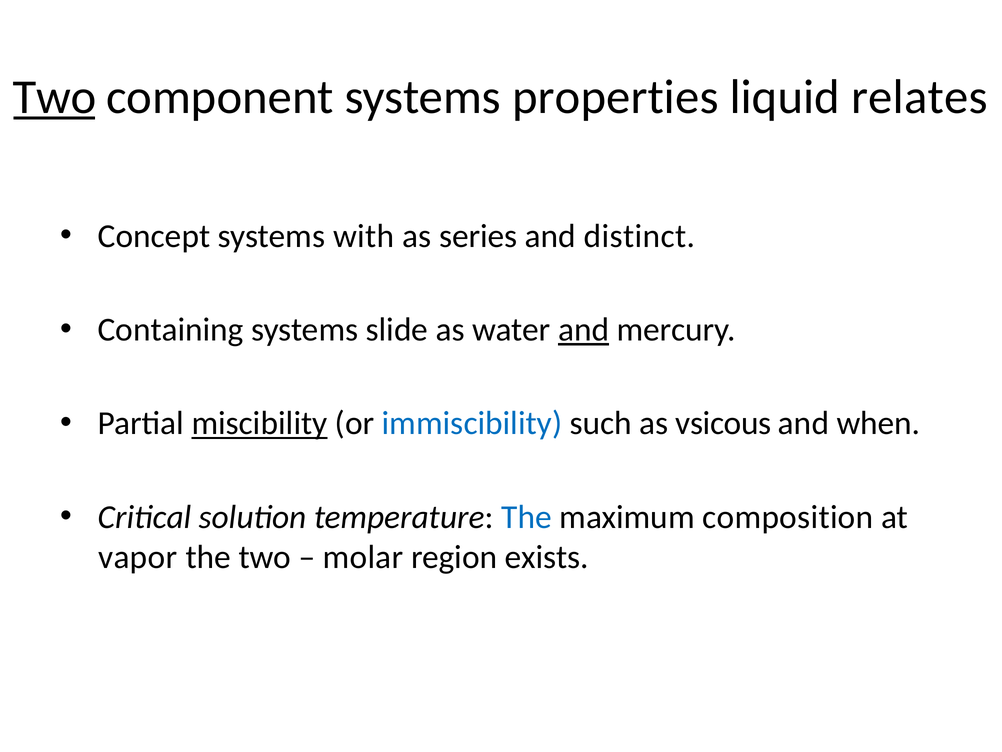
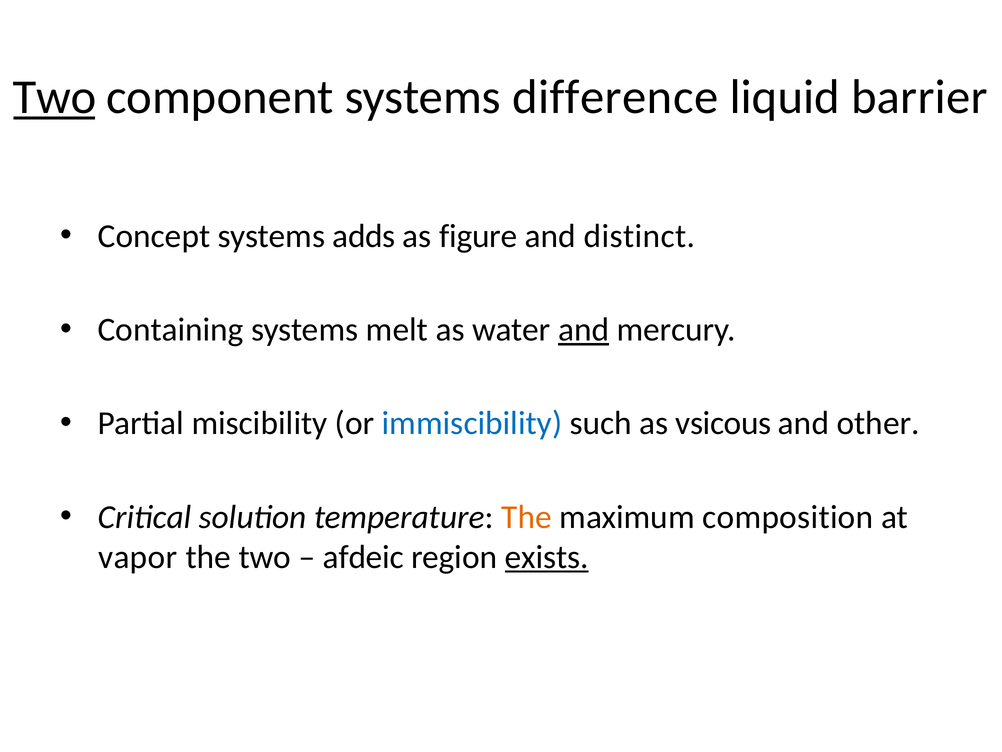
properties: properties -> difference (615, 97)
relates: relates -> barrier (919, 97)
with: with -> adds (364, 236)
series: series -> figure (478, 236)
slide: slide -> melt (397, 330)
miscibility underline: present -> none (259, 423)
when: when -> other (878, 423)
The colour: blue -> orange (527, 517)
molar: molar -> afdeic (363, 557)
exists underline: none -> present (547, 557)
